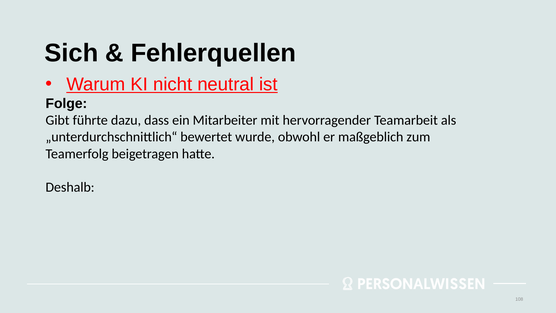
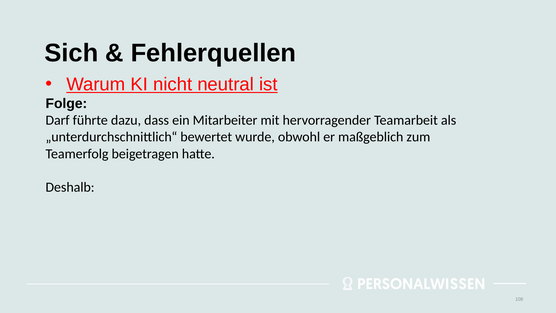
Gibt: Gibt -> Darf (58, 120)
